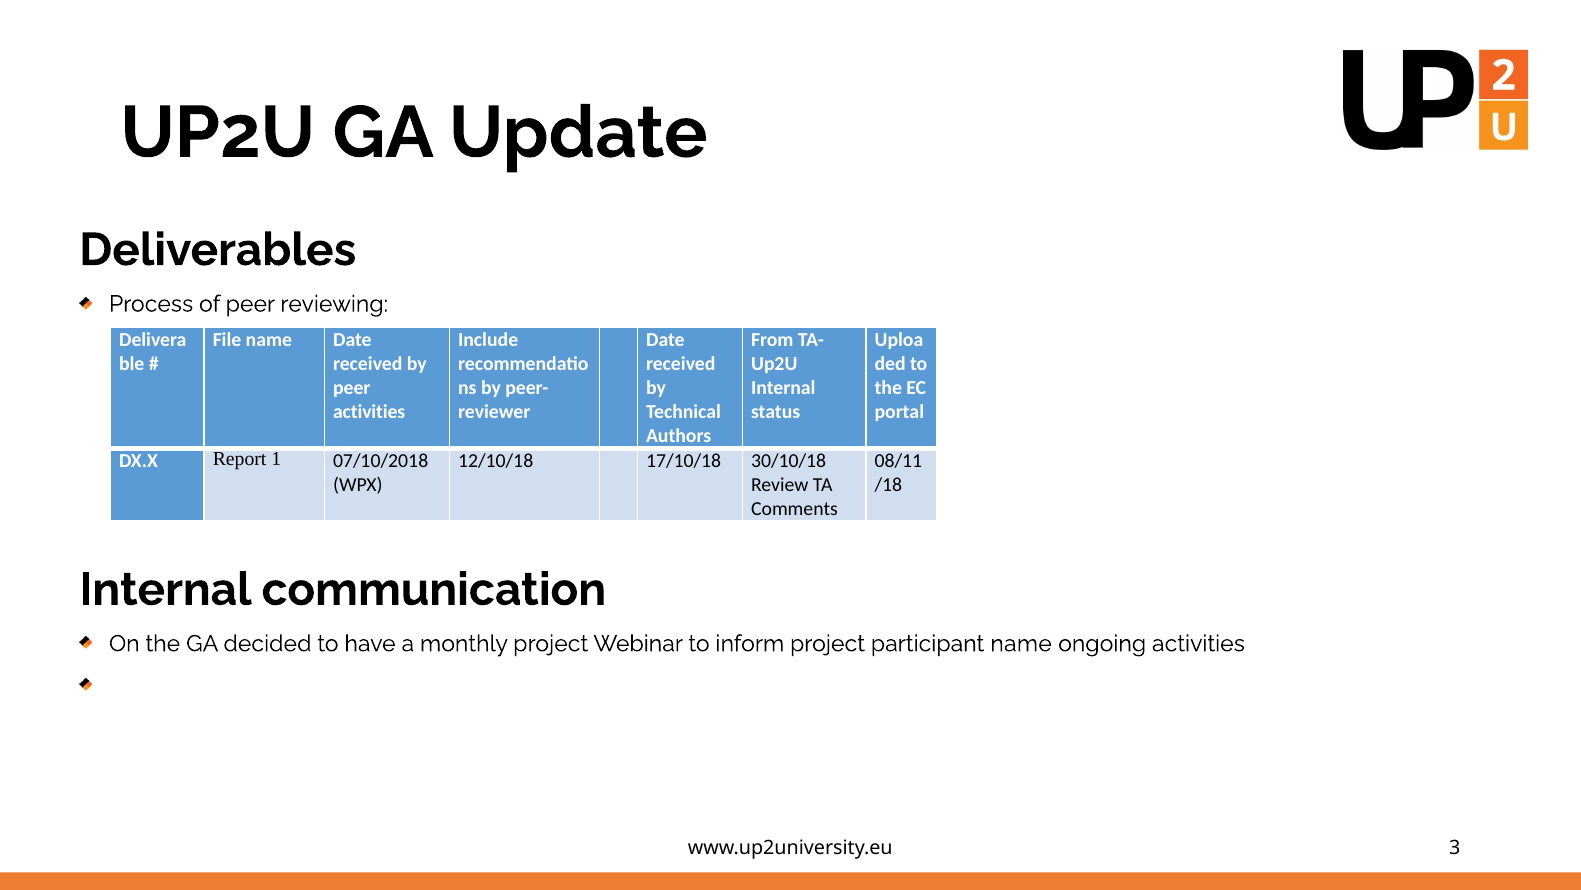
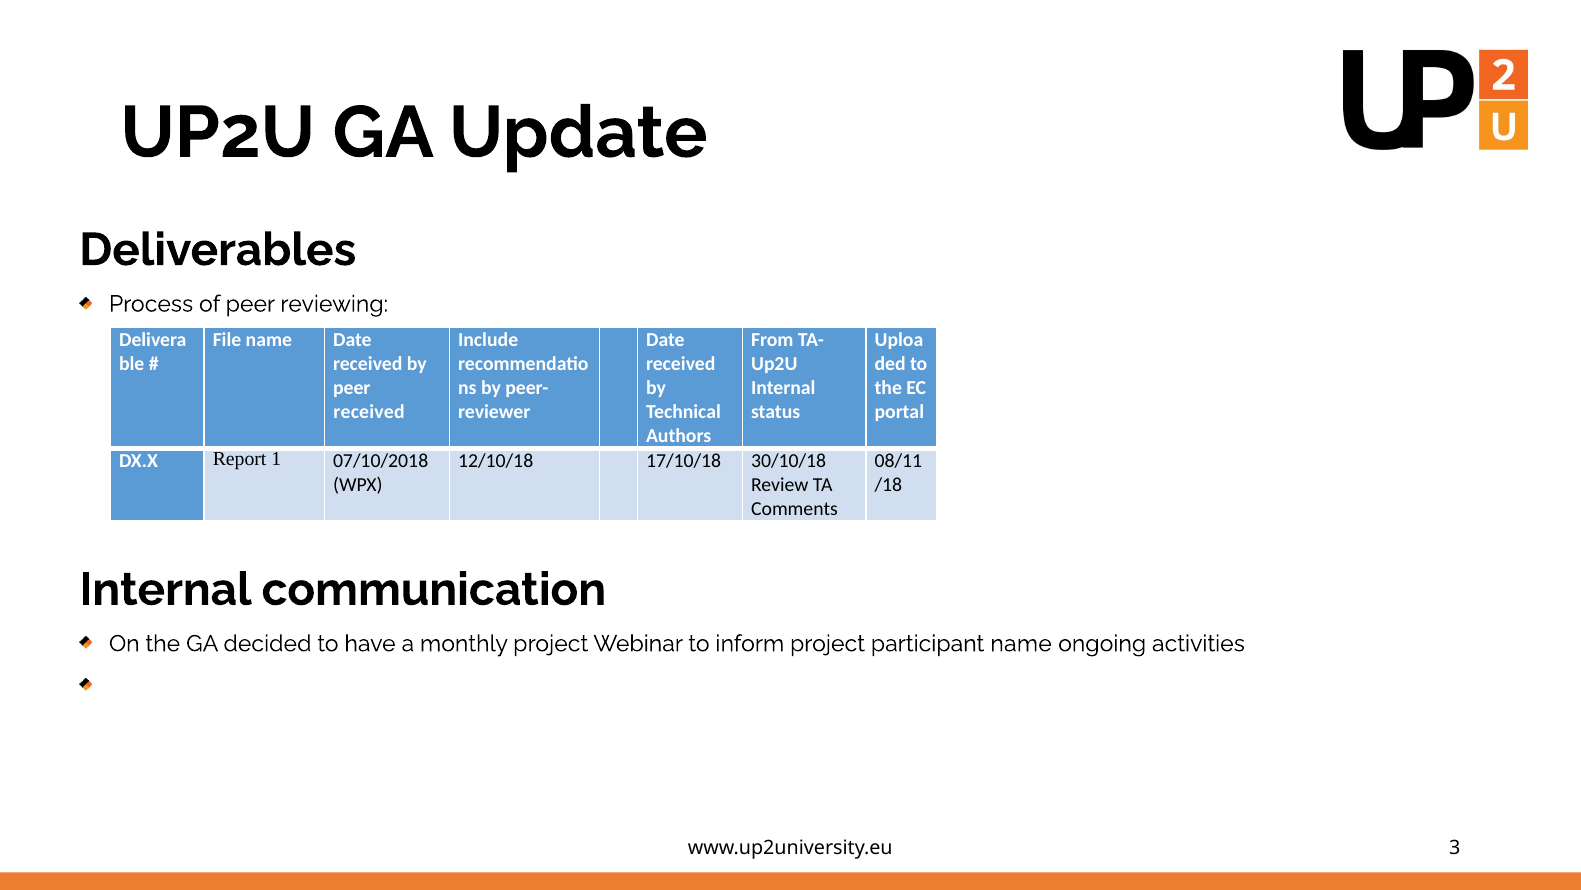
activities: activities -> received (369, 412)
